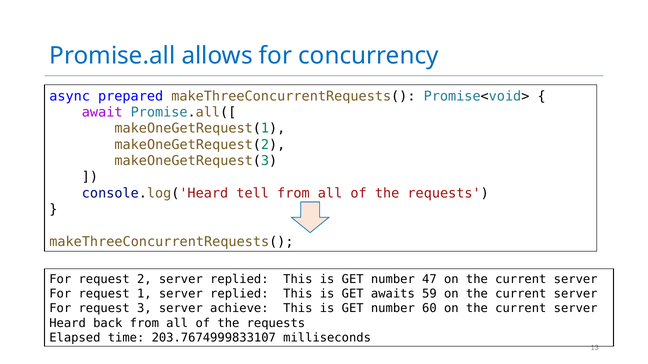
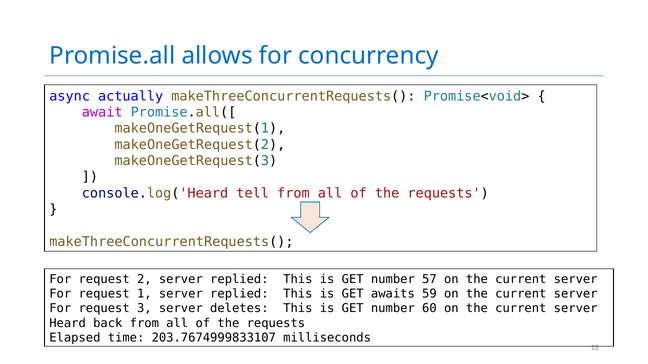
prepared: prepared -> actually (131, 96)
47: 47 -> 57 (429, 280)
achieve: achieve -> deletes (239, 309)
